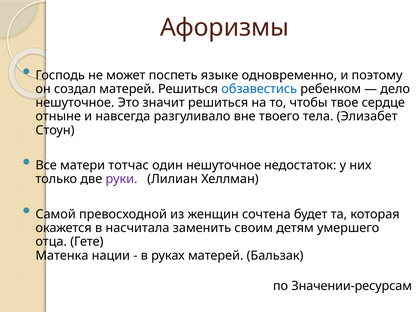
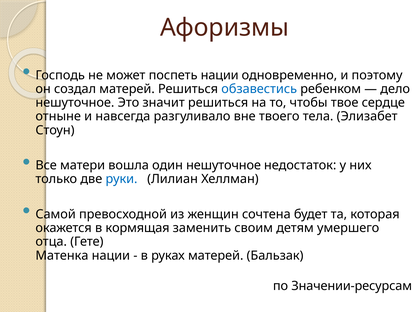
поспеть языке: языке -> нации (220, 75)
тотчас: тотчас -> вошла (129, 165)
руки colour: purple -> blue (121, 179)
насчитала: насчитала -> кормящая (138, 228)
